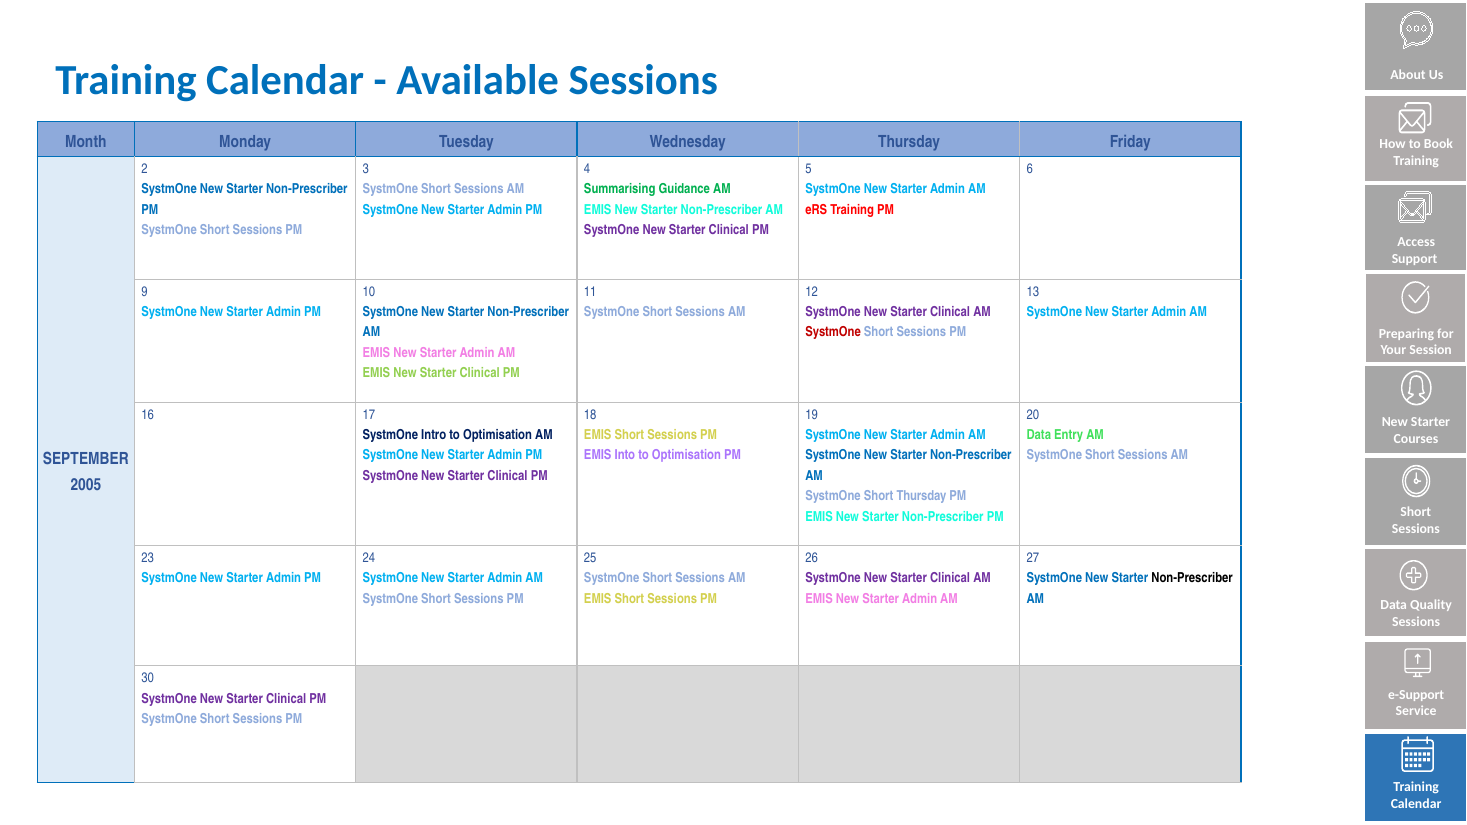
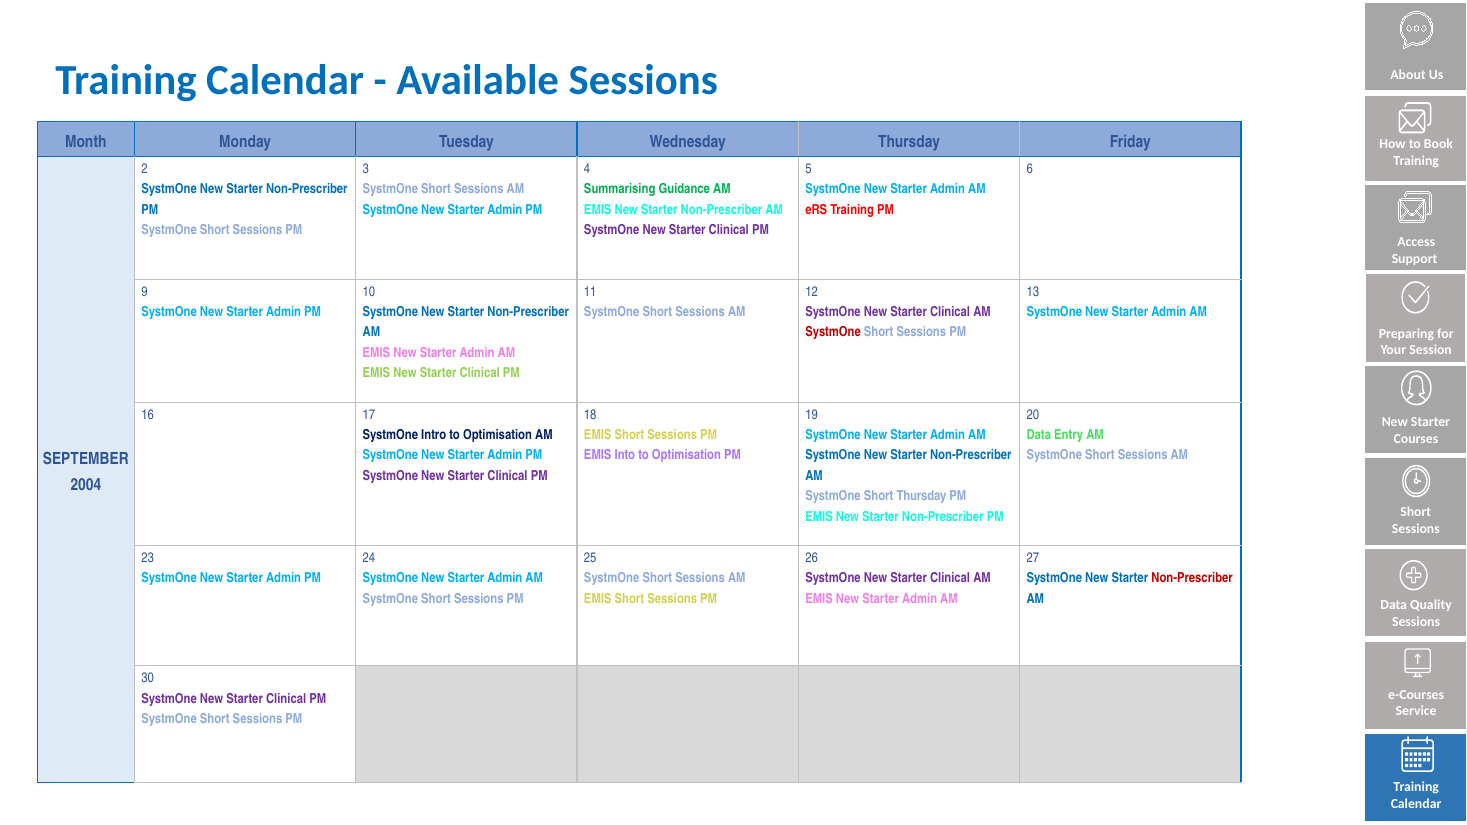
2005: 2005 -> 2004 (86, 485)
Non-Prescriber colour: black -> red (1192, 578)
e-Support: e-Support -> e-Courses (1416, 695)
